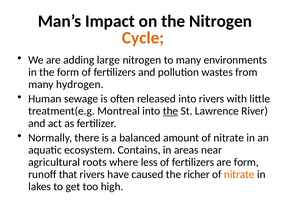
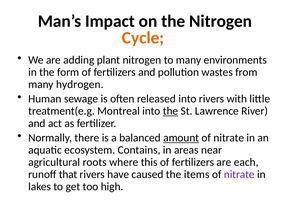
large: large -> plant (108, 60)
amount underline: none -> present (181, 137)
less: less -> this (149, 162)
are form: form -> each (246, 162)
richer: richer -> items (197, 174)
nitrate colour: orange -> purple (239, 174)
